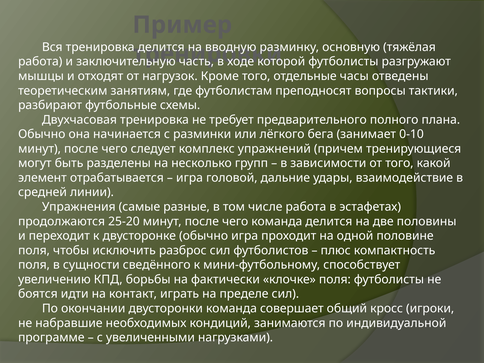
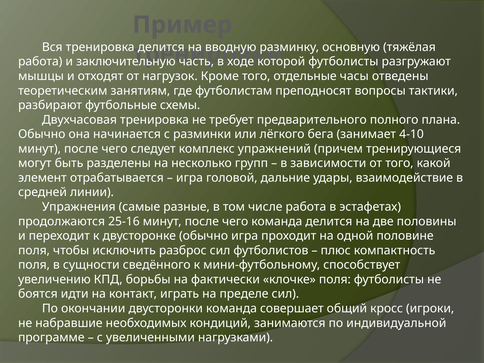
0-10: 0-10 -> 4-10 (411, 134)
25-20: 25-20 -> 25-16 (124, 221)
